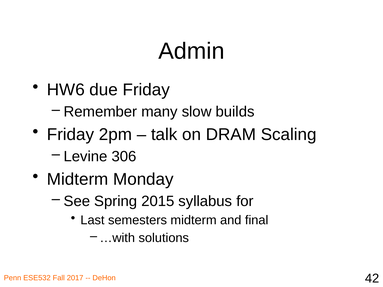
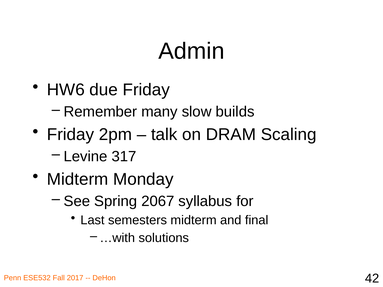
306: 306 -> 317 (124, 157)
2015: 2015 -> 2067 (158, 201)
